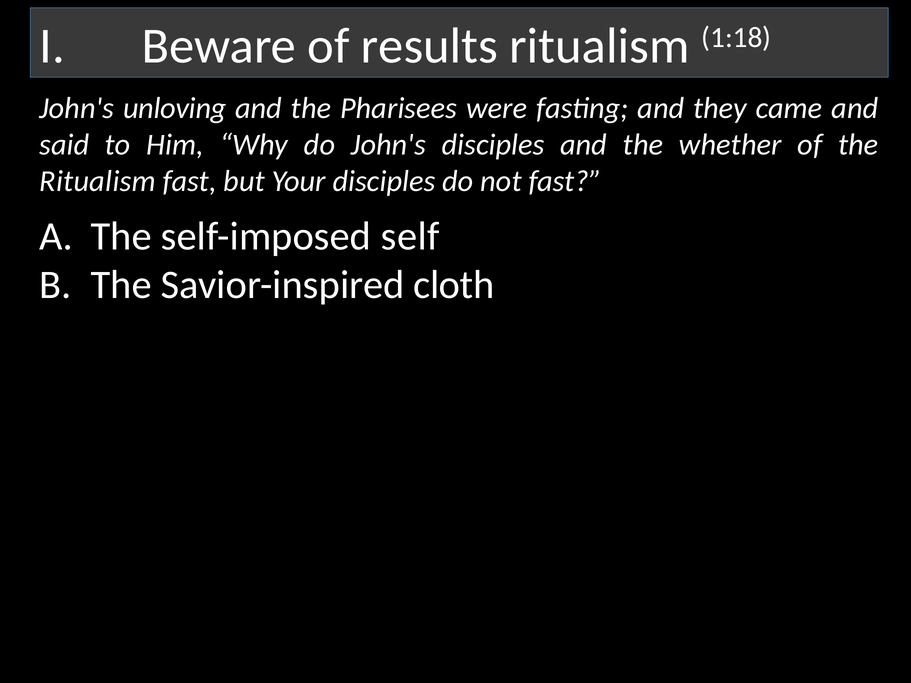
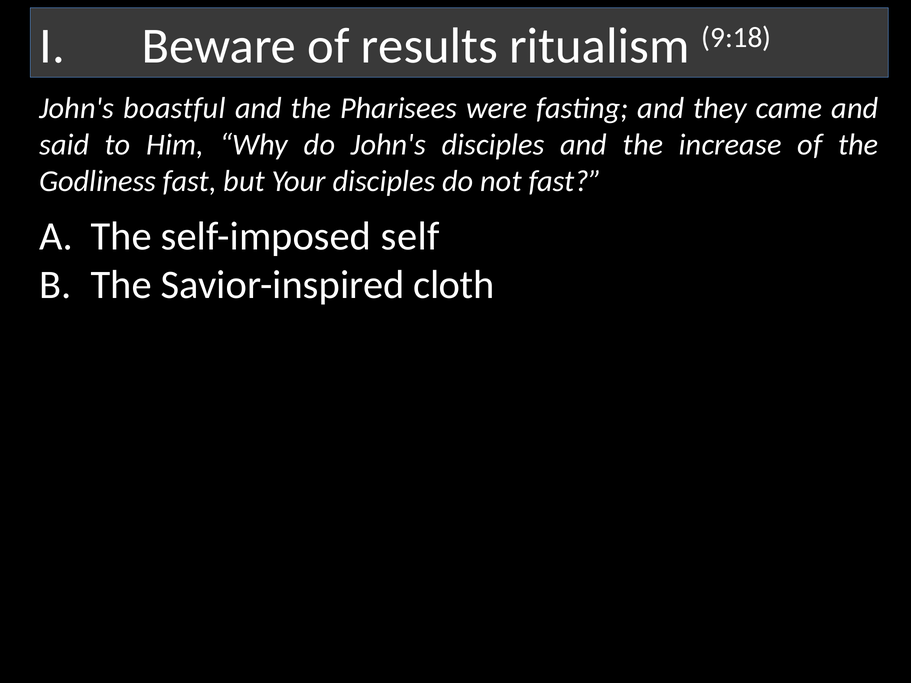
1:18: 1:18 -> 9:18 (736, 38)
unloving: unloving -> boastful (175, 108)
whether: whether -> increase (730, 145)
Ritualism: Ritualism -> Godliness (98, 181)
